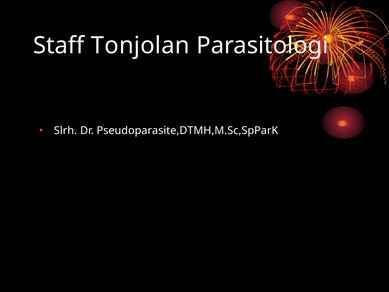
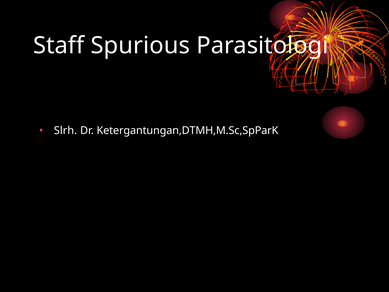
Tonjolan: Tonjolan -> Spurious (140, 46)
Pseudoparasite,DTMH,M.Sc,SpParK: Pseudoparasite,DTMH,M.Sc,SpParK -> Ketergantungan,DTMH,M.Sc,SpParK (187, 131)
